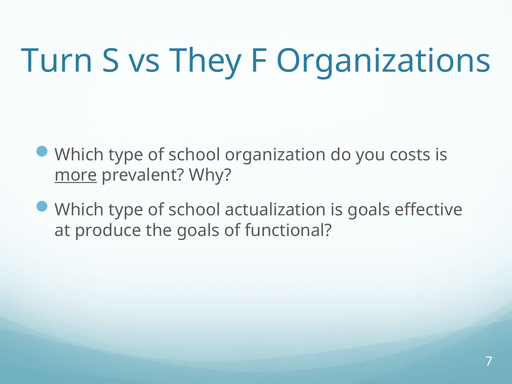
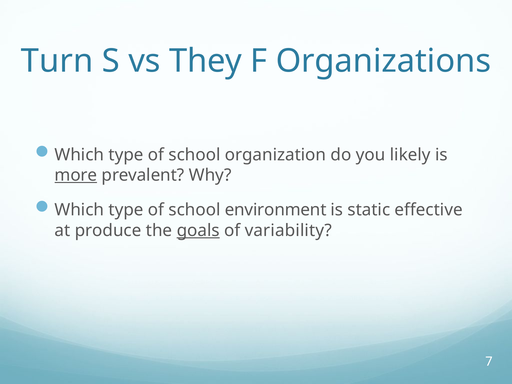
costs: costs -> likely (410, 155)
actualization: actualization -> environment (276, 210)
is goals: goals -> static (369, 210)
goals underline: none -> present (198, 230)
functional: functional -> variability (288, 230)
